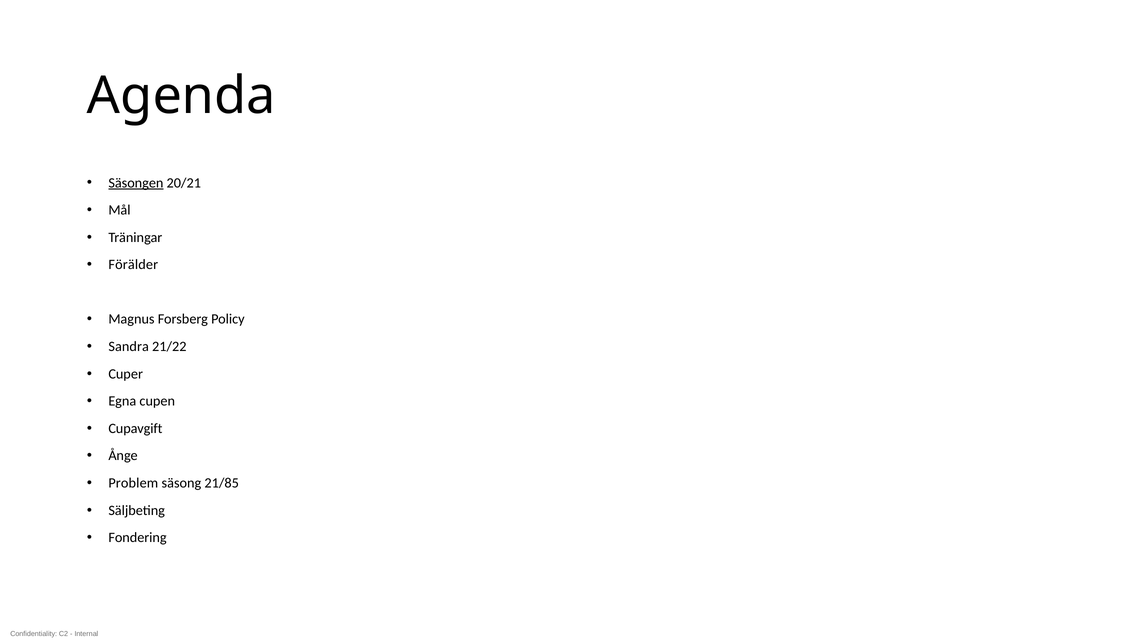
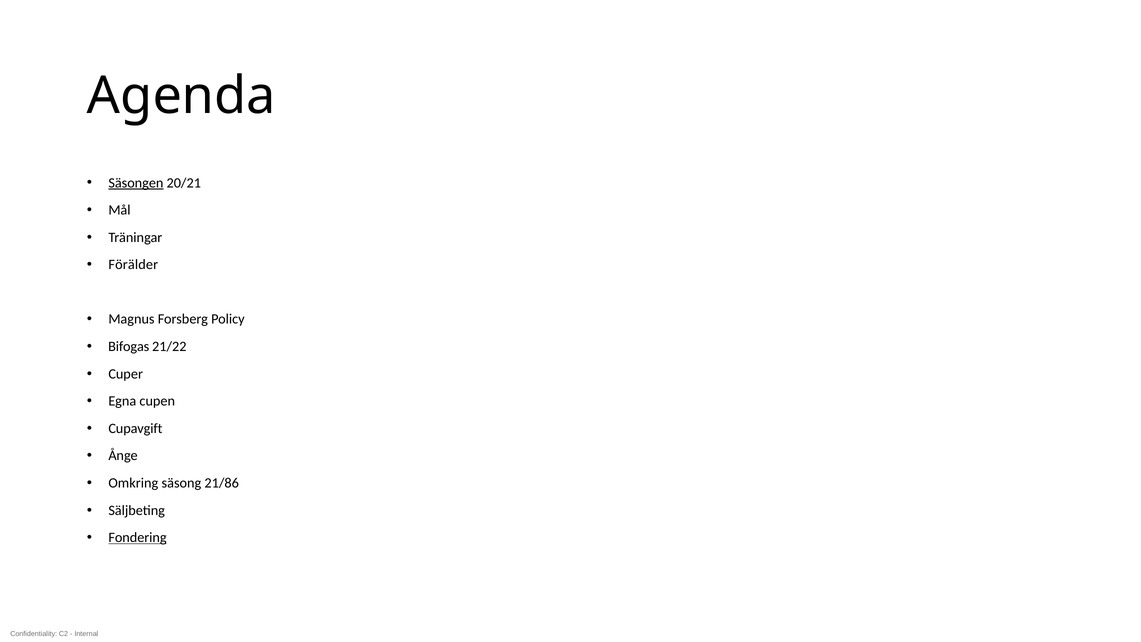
Sandra: Sandra -> Bifogas (129, 346)
Problem: Problem -> Omkring (133, 483)
21/85: 21/85 -> 21/86 (222, 483)
Fondering underline: none -> present (138, 538)
